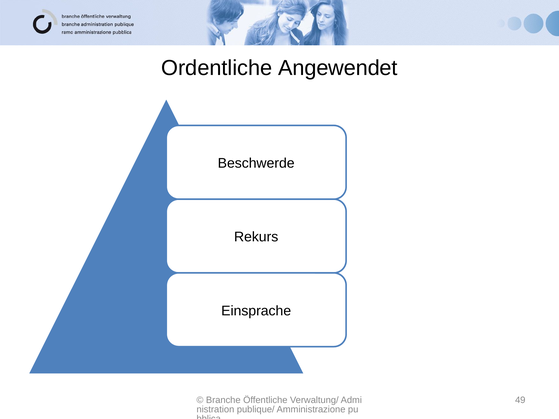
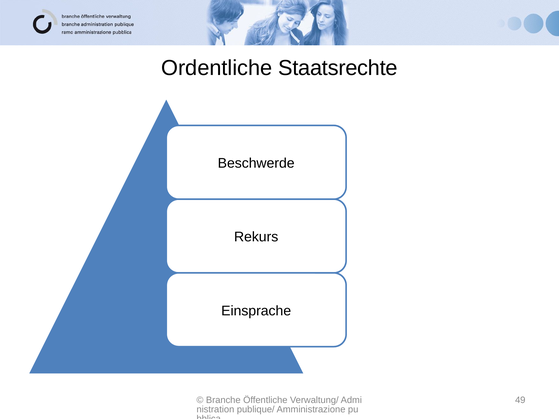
Angewendet: Angewendet -> Staatsrechte (338, 68)
